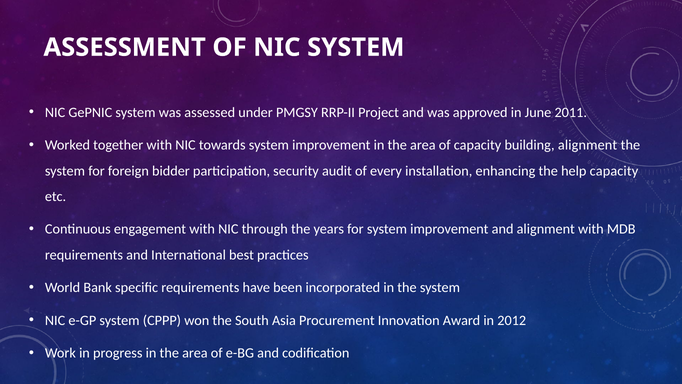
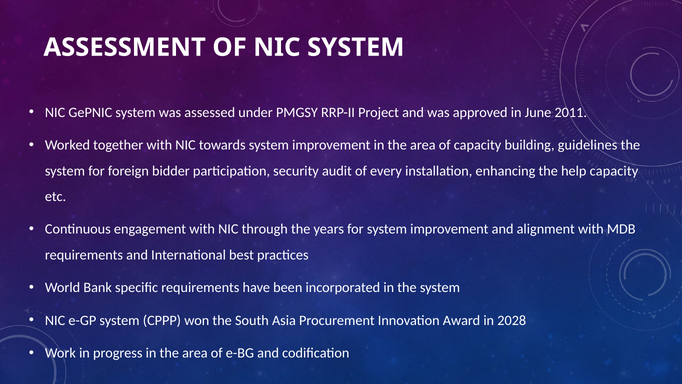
building alignment: alignment -> guidelines (588, 145)
2012: 2012 -> 2028 (512, 320)
